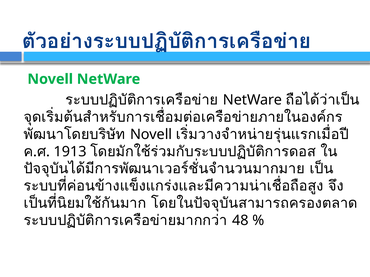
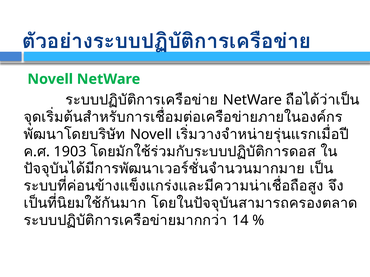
1913: 1913 -> 1903 (70, 152)
48: 48 -> 14 (240, 221)
